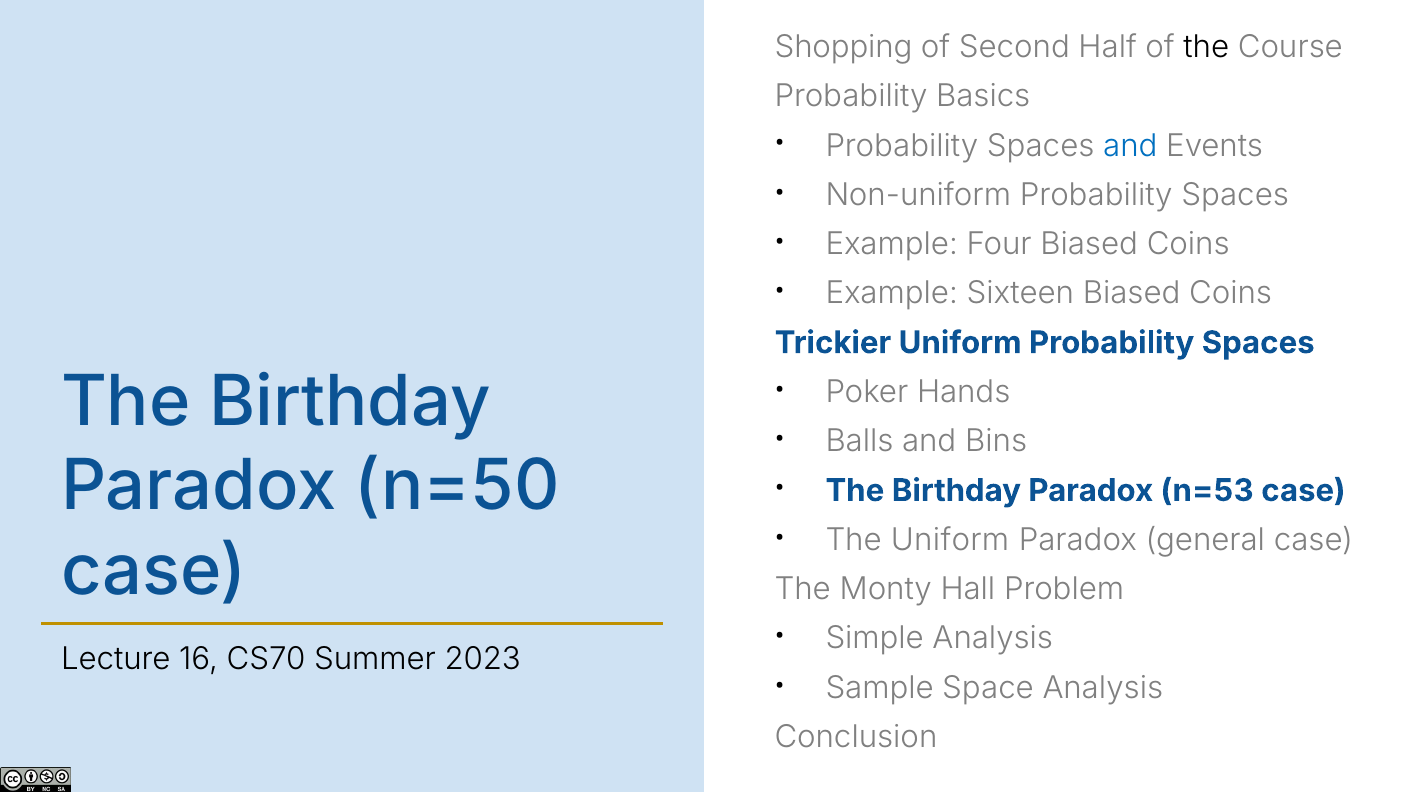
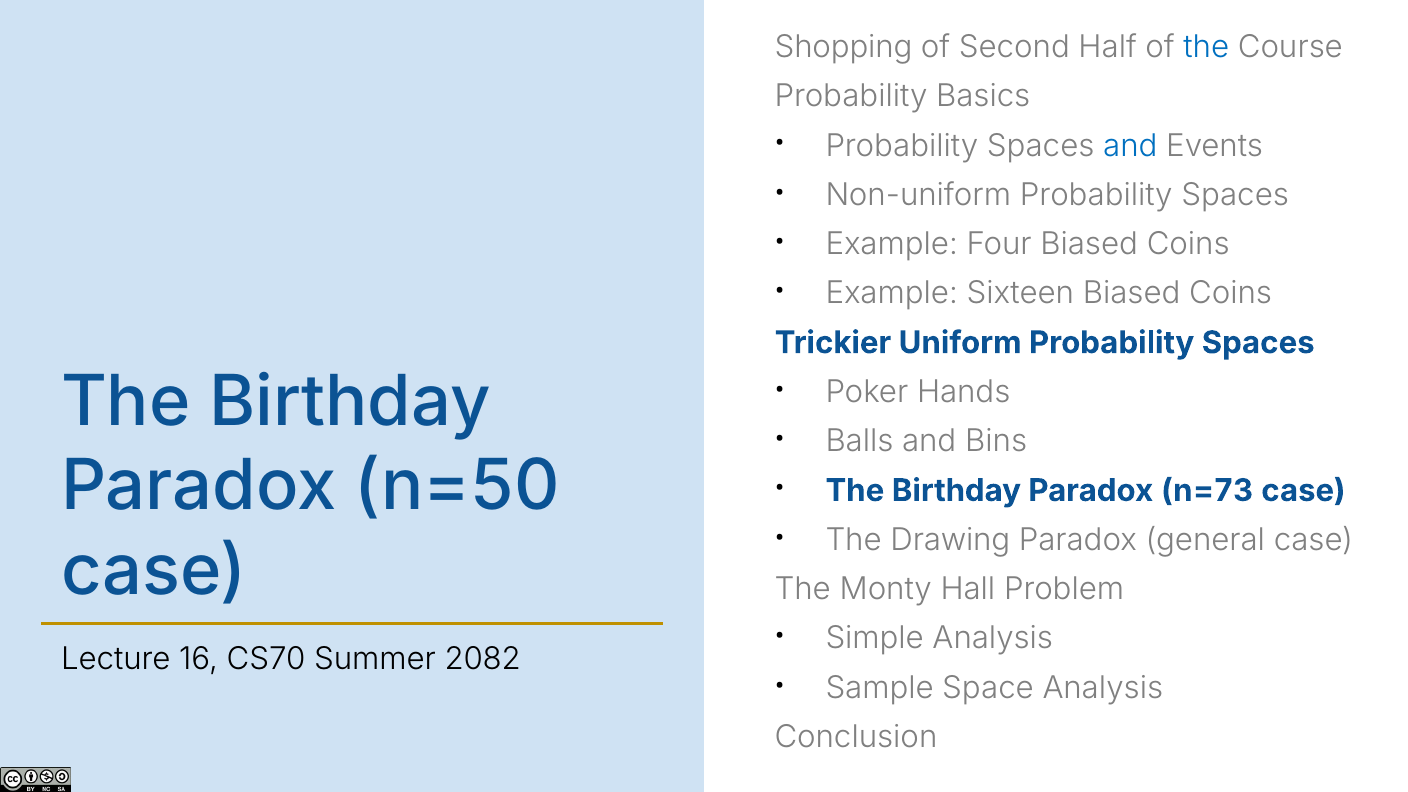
the colour: black -> blue (1206, 47)
n=53: n=53 -> n=73 (1207, 491)
The Uniform: Uniform -> Drawing (950, 540)
2023: 2023 -> 2082 (483, 659)
